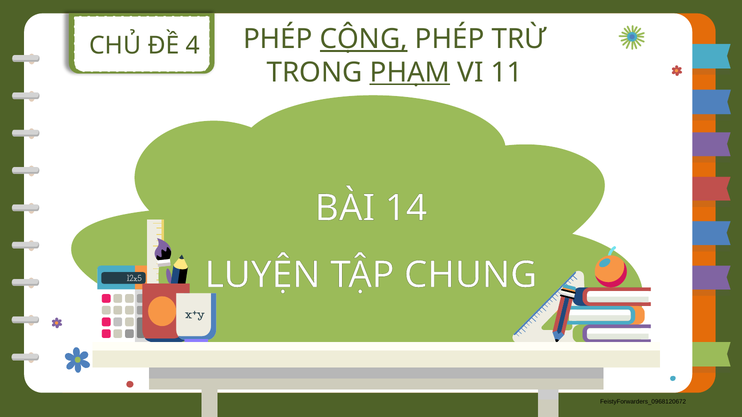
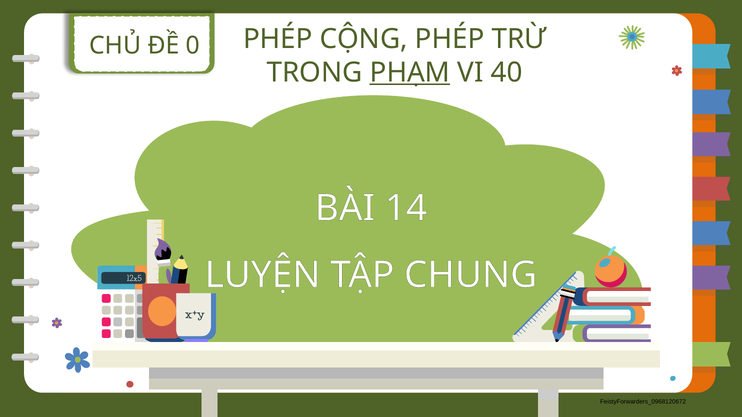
4: 4 -> 0 (193, 46)
CỘNG underline: present -> none (364, 39)
11: 11 -> 40 (507, 72)
